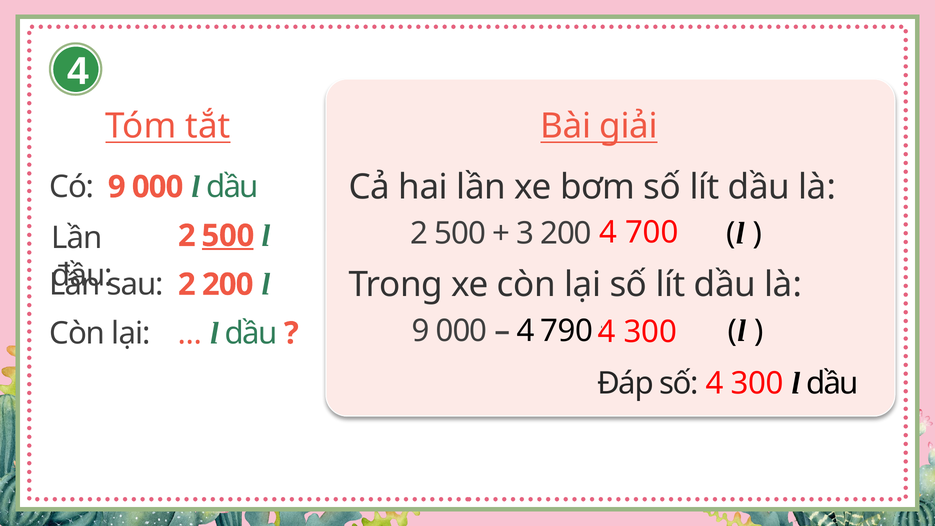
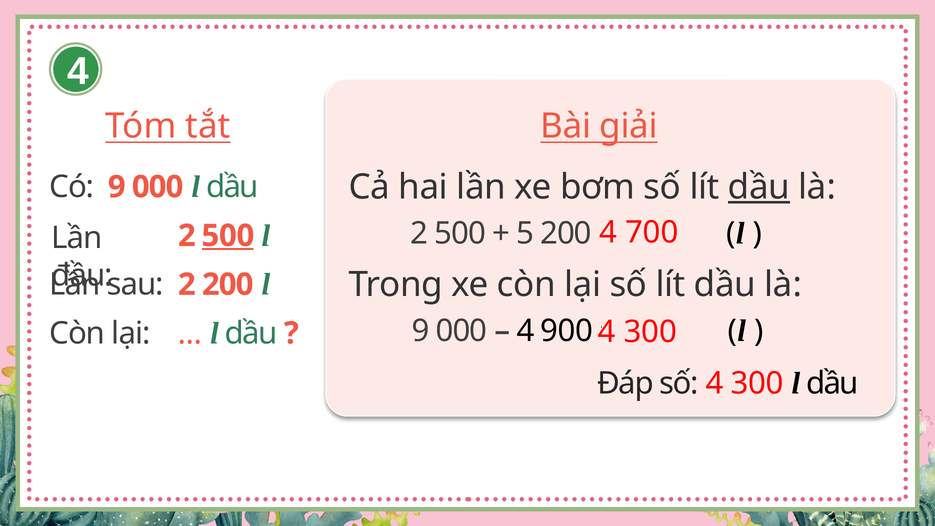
dầu underline: none -> present (759, 187)
3: 3 -> 5 (525, 233)
790: 790 -> 900 (567, 331)
